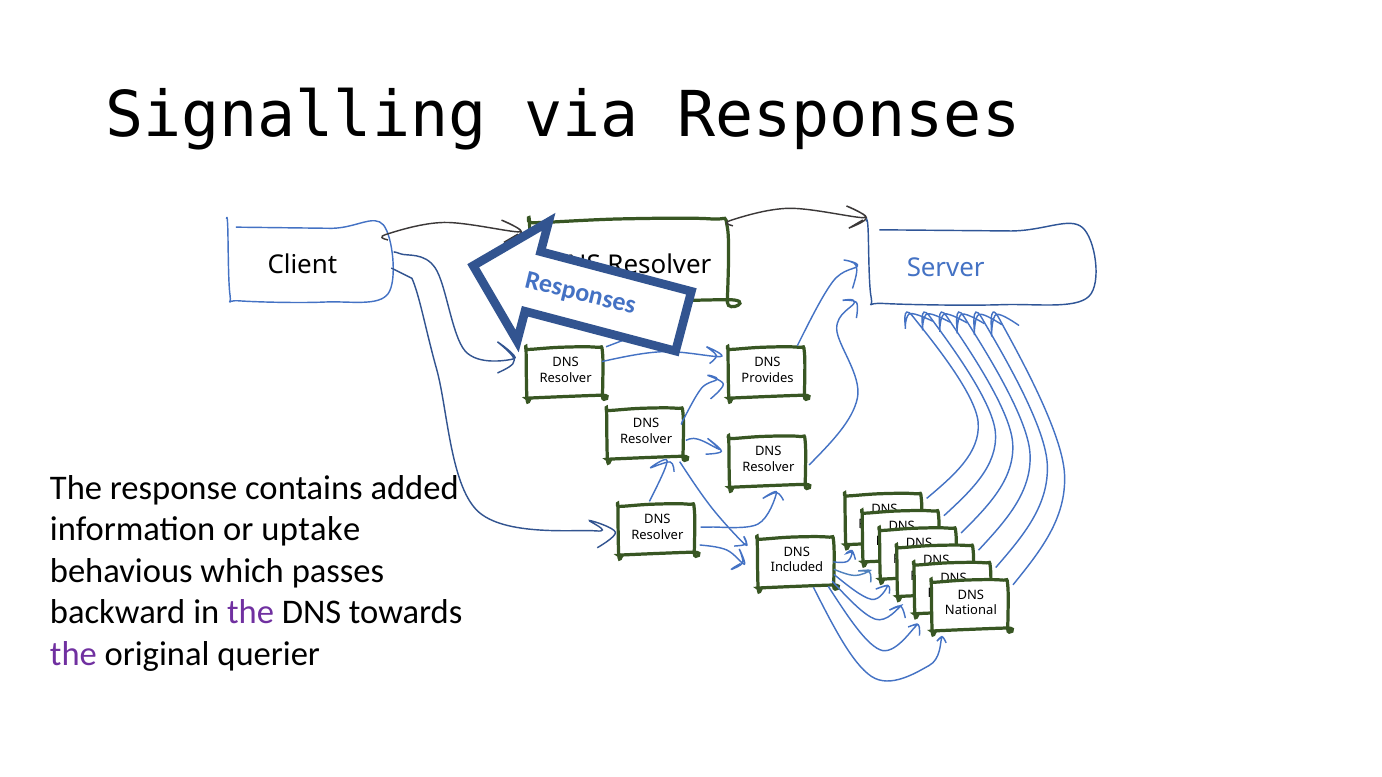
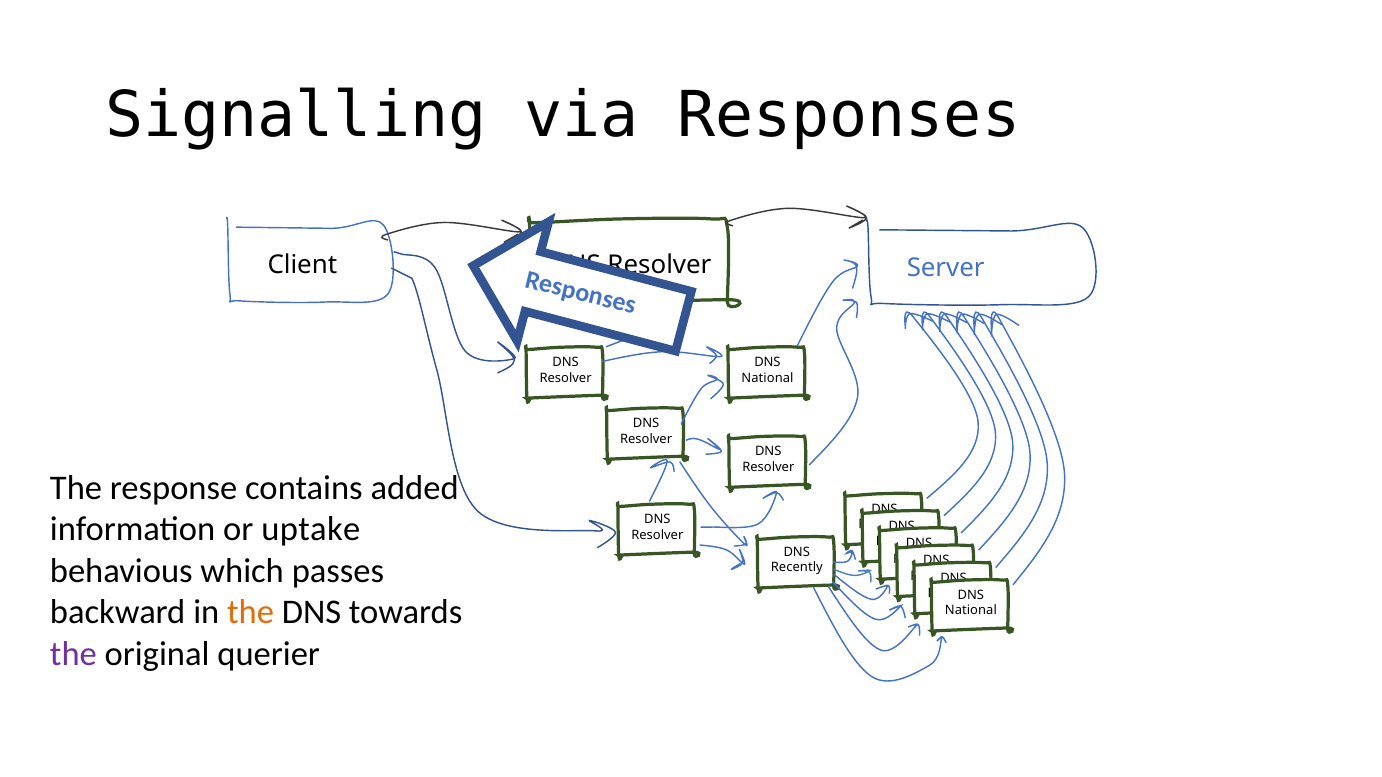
Provides: Provides -> National (767, 378)
Included: Included -> Recently (797, 568)
the colour: purple -> orange (251, 613)
